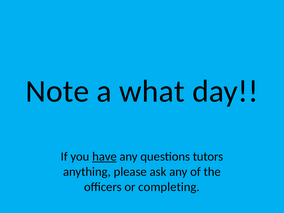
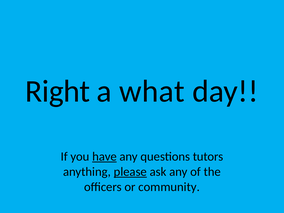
Note: Note -> Right (58, 91)
please underline: none -> present (130, 172)
completing: completing -> community (169, 187)
